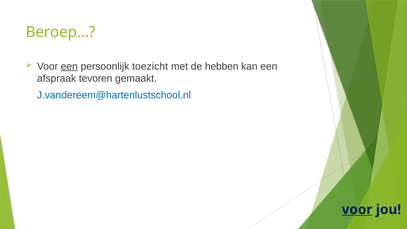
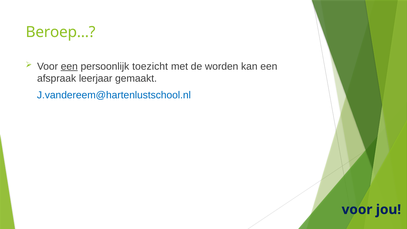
hebben: hebben -> worden (222, 66)
tevoren: tevoren -> leerjaar (96, 79)
voor underline: present -> none (357, 209)
